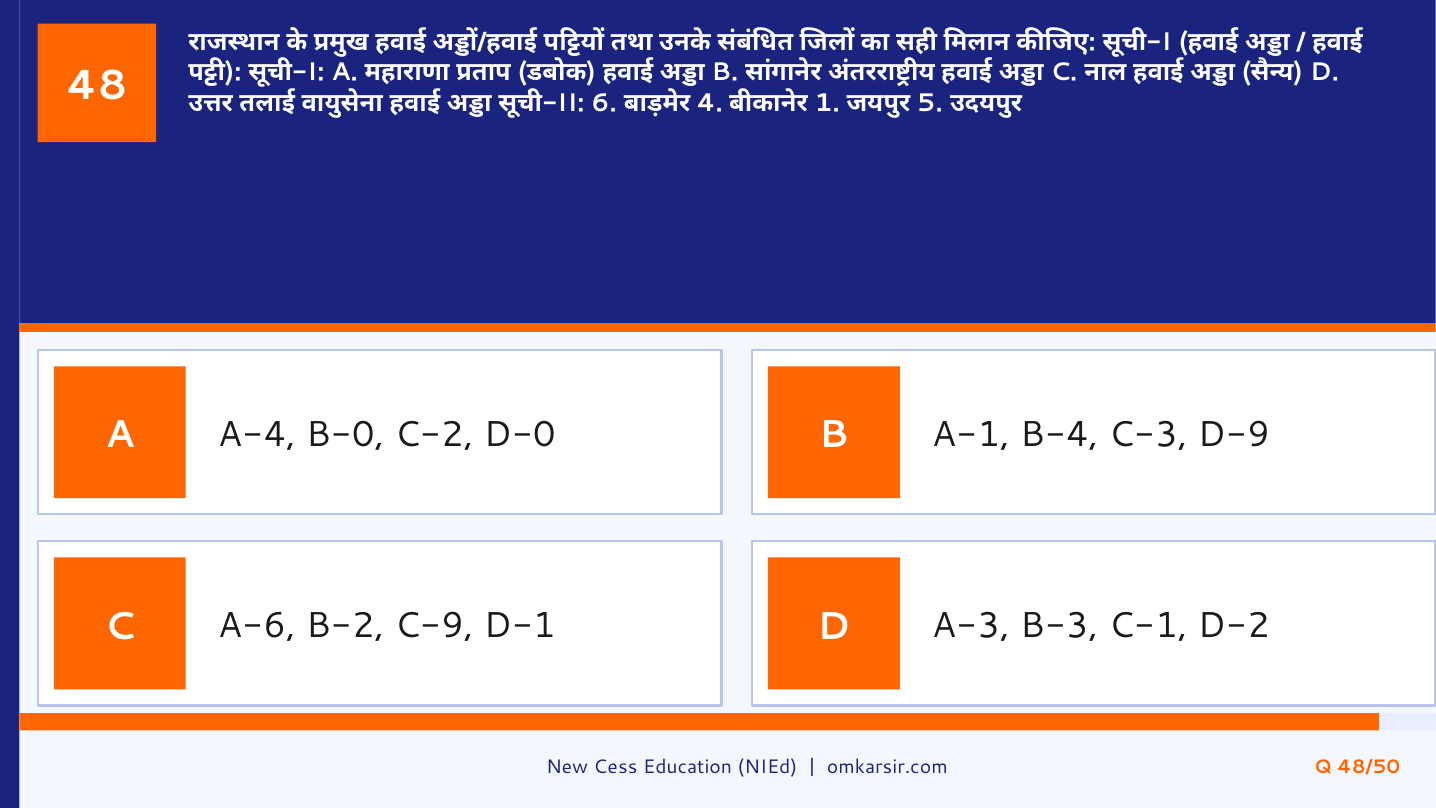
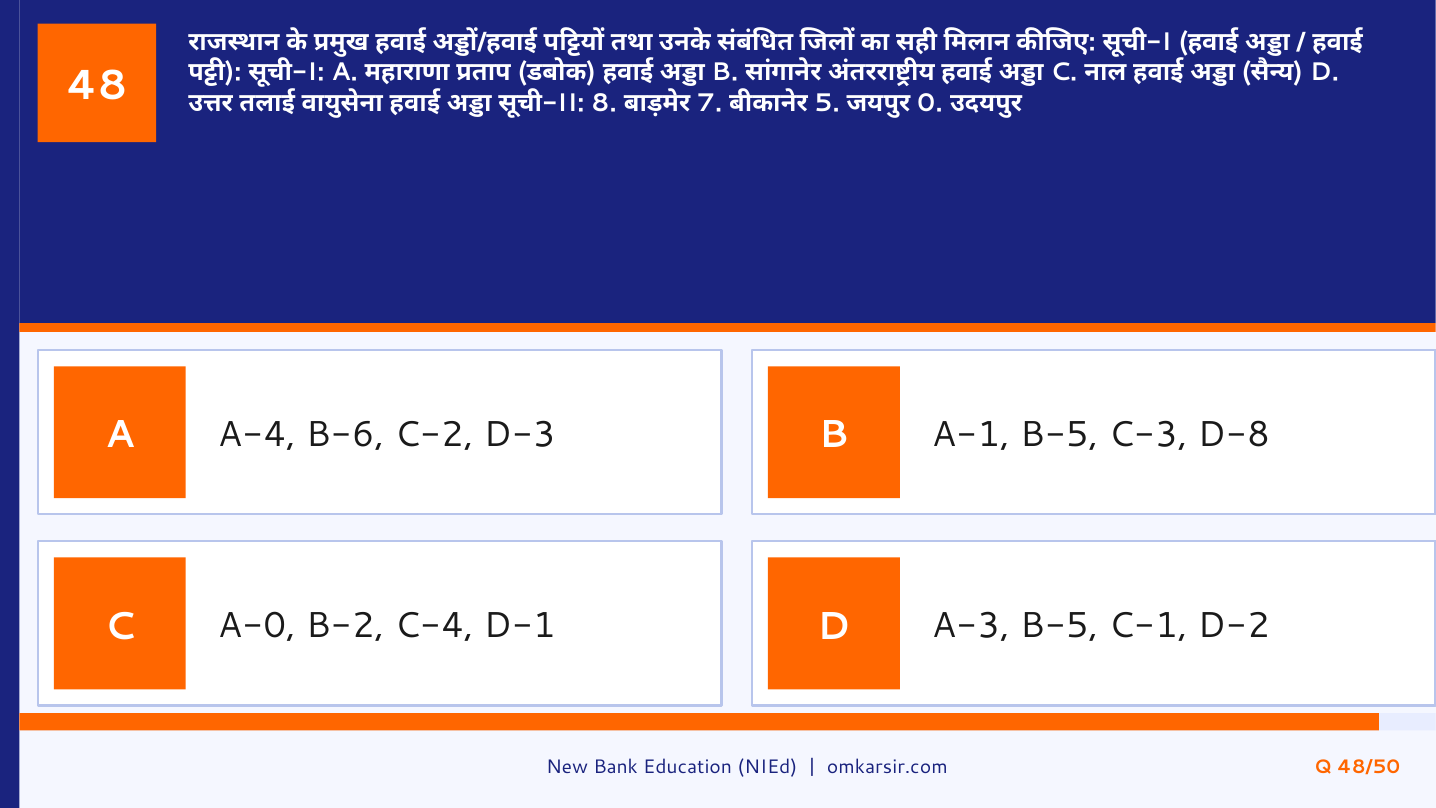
6: 6 -> 8 (604, 103)
4: 4 -> 7 (710, 103)
1: 1 -> 5 (827, 103)
5: 5 -> 0 (930, 103)
B-0: B-0 -> B-6 (345, 435)
D-0: D-0 -> D-3 (520, 435)
A-1 B-4: B-4 -> B-5 (1059, 435)
D-9: D-9 -> D-8 (1234, 435)
A-6: A-6 -> A-0 (257, 626)
C-9: C-9 -> C-4 (434, 626)
A-3 B-3: B-3 -> B-5 (1059, 626)
Cess: Cess -> Bank (616, 767)
